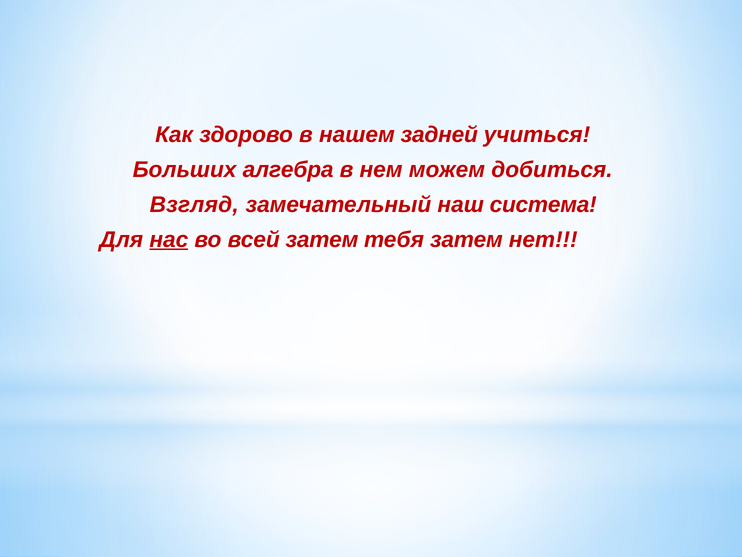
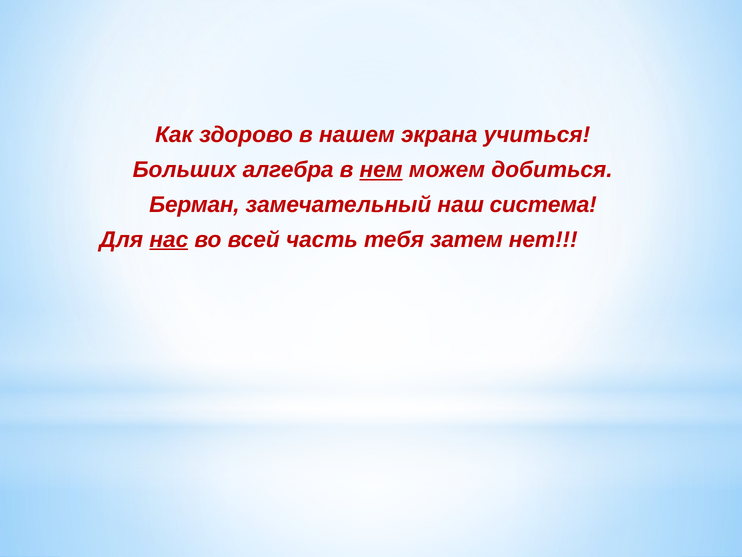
задней: задней -> экрана (439, 135)
нем underline: none -> present (381, 170)
Взгляд: Взгляд -> Берман (194, 204)
всей затем: затем -> часть (322, 239)
